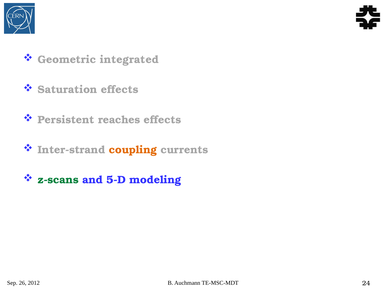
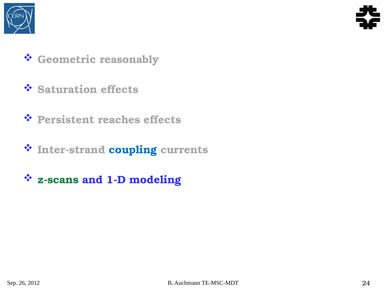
integrated: integrated -> reasonably (129, 60)
coupling colour: orange -> blue (133, 150)
5-D: 5-D -> 1-D (116, 180)
